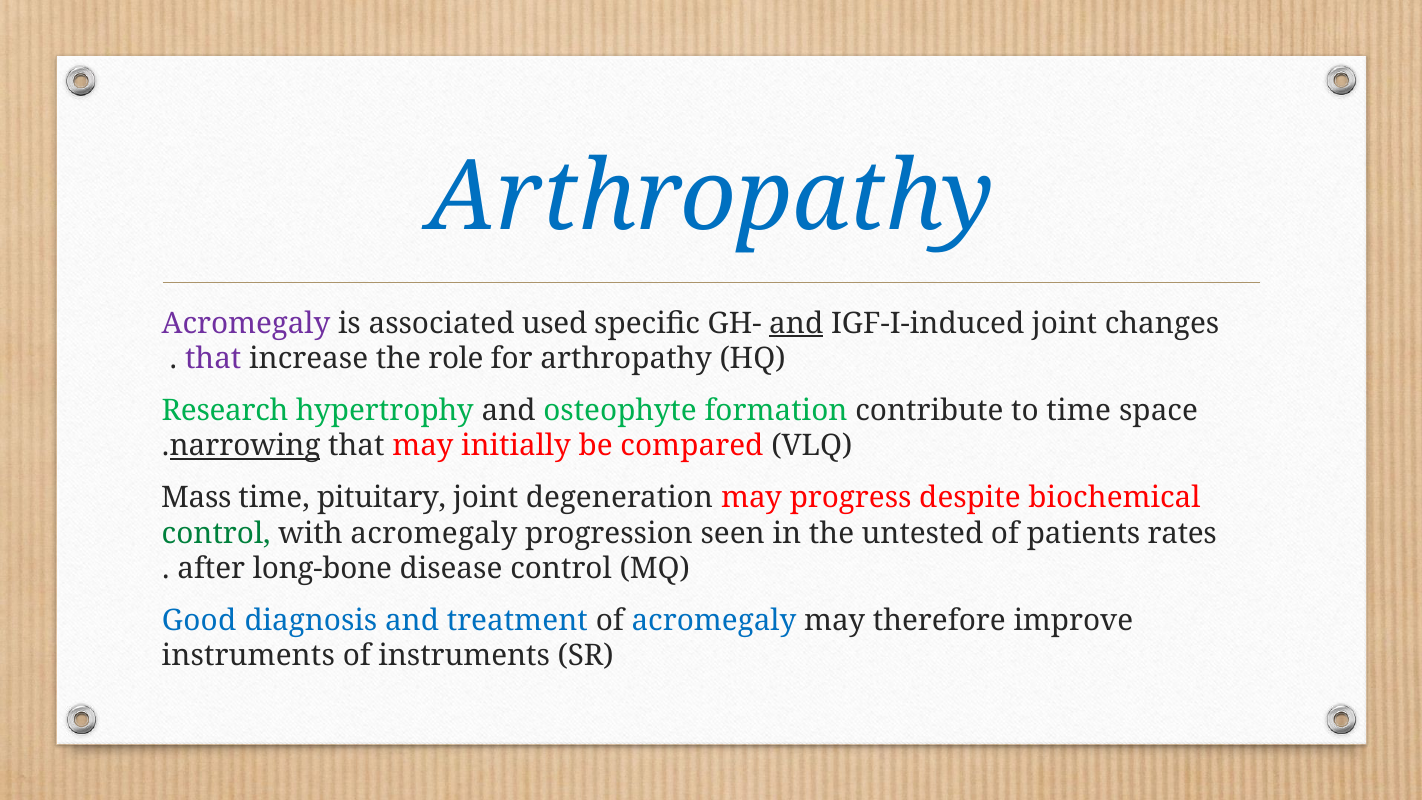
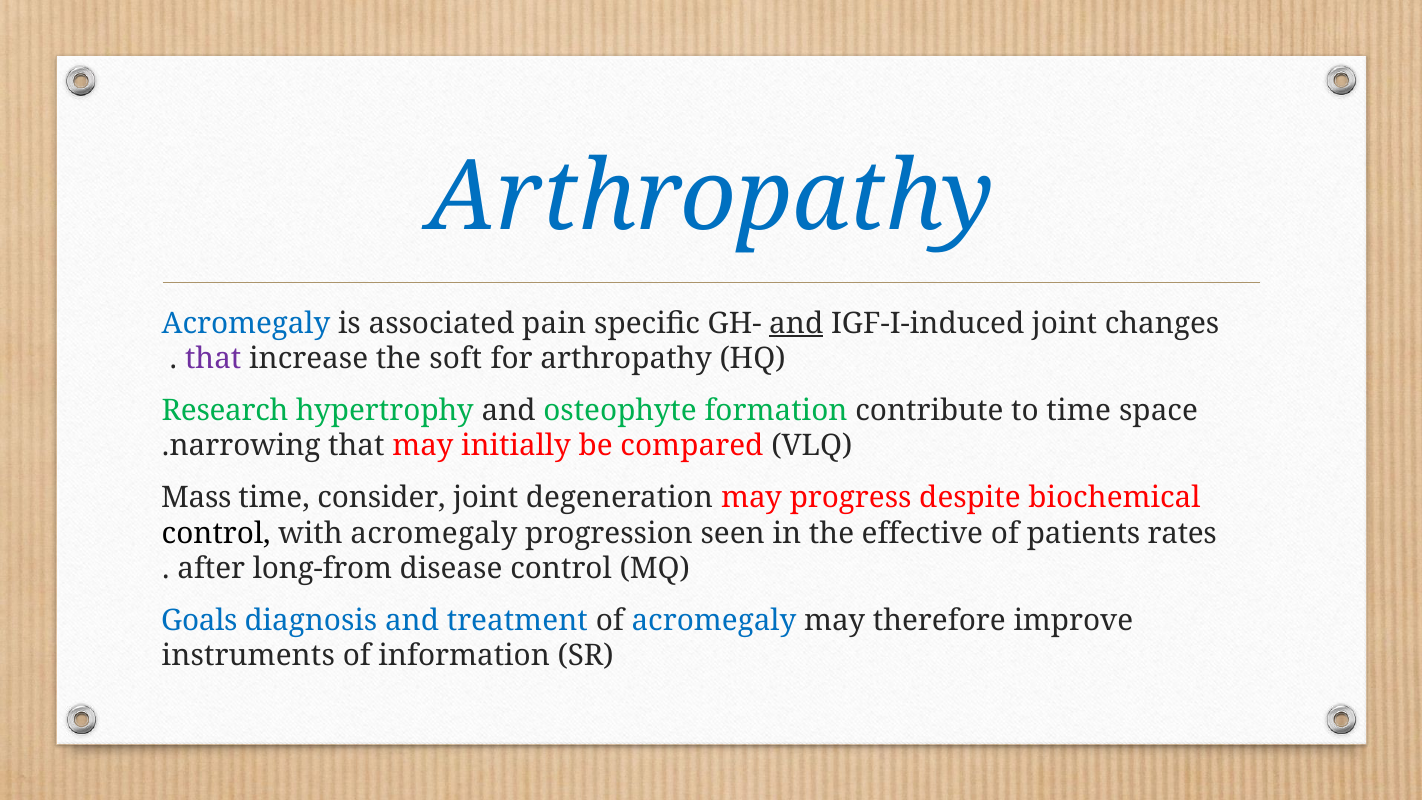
Acromegaly colour: purple -> blue (246, 323)
used: used -> pain (554, 323)
role: role -> soft (456, 359)
narrowing underline: present -> none (245, 446)
pituitary: pituitary -> consider (381, 498)
control colour: green -> black (216, 533)
untested: untested -> effective (922, 533)
long-bone: long-bone -> long-from (322, 569)
Good: Good -> Goals (199, 620)
of instruments: instruments -> information (464, 656)
